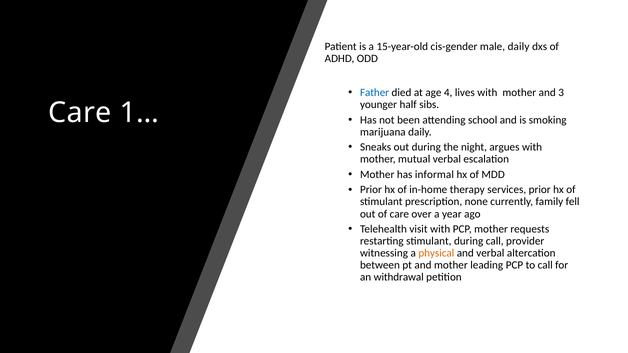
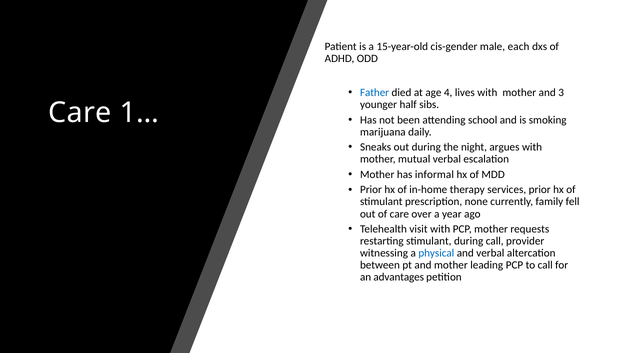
male daily: daily -> each (519, 47)
physical colour: orange -> blue (436, 253)
withdrawal: withdrawal -> advantages (399, 277)
